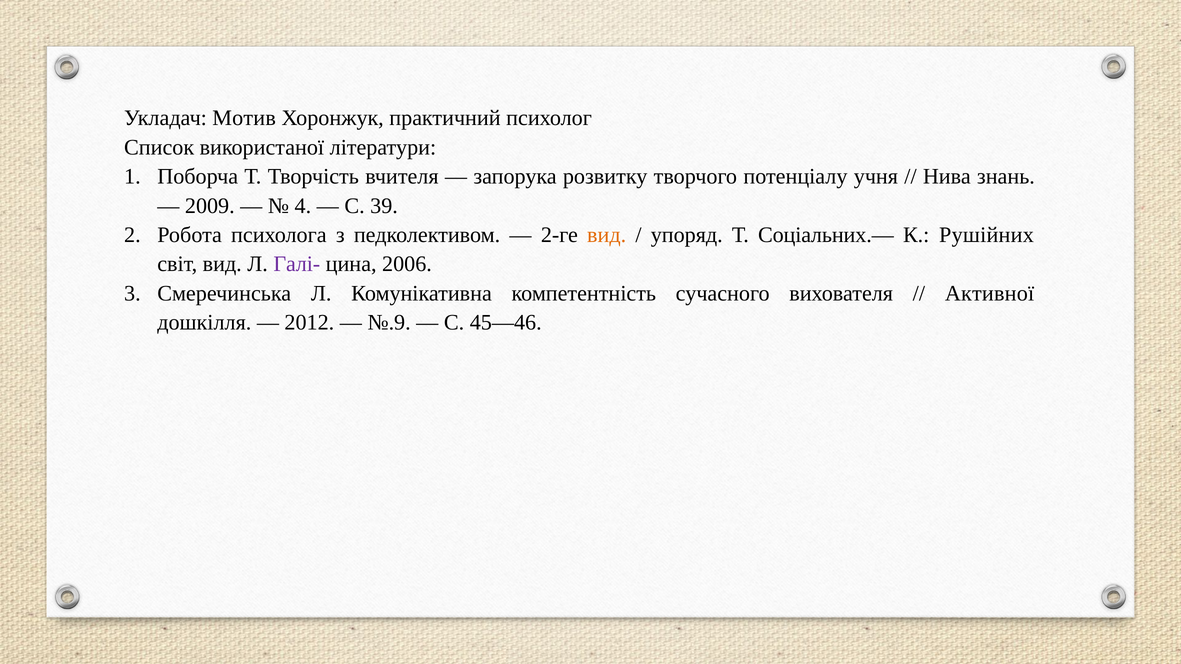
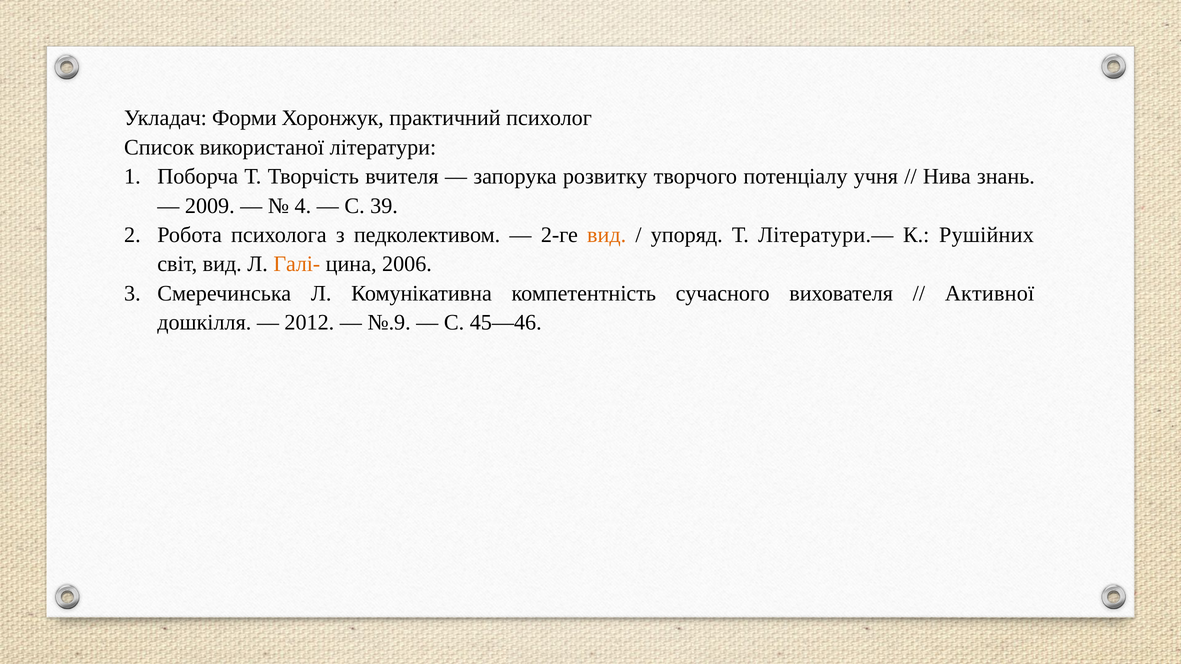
Мотив: Мотив -> Форми (244, 118)
Соціальних.—: Соціальних.— -> Літератури.— (826, 235)
Галі- colour: purple -> orange (297, 264)
